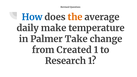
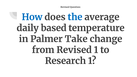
the colour: orange -> blue (75, 17)
make: make -> based (54, 28)
from Created: Created -> Revised (74, 50)
